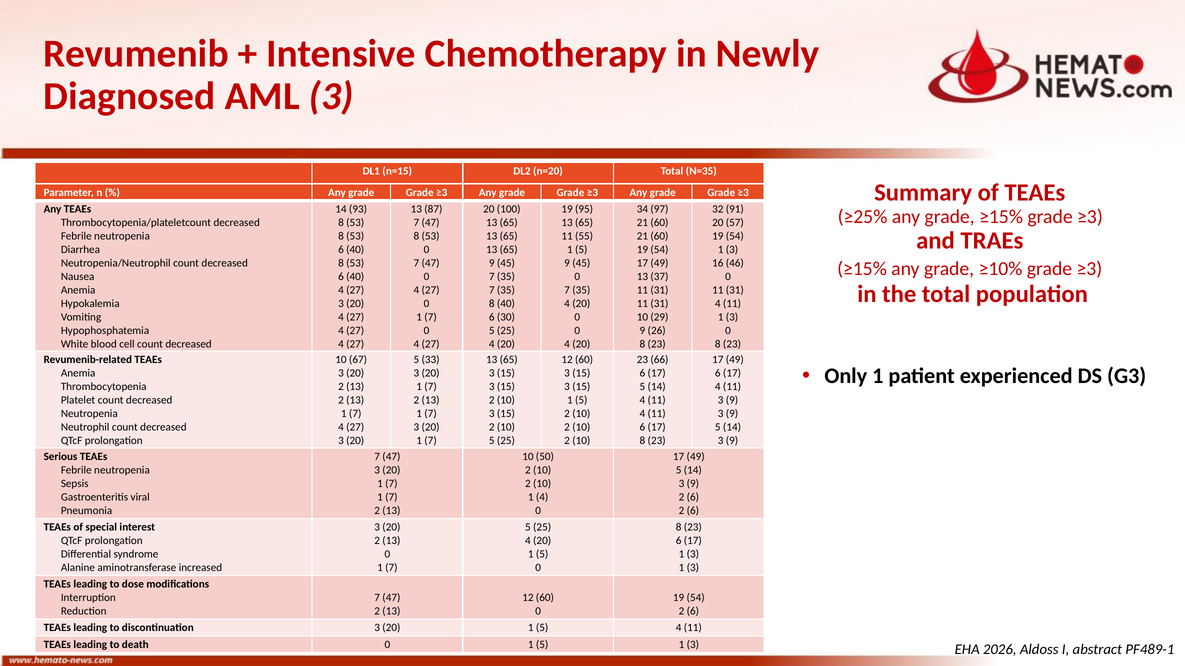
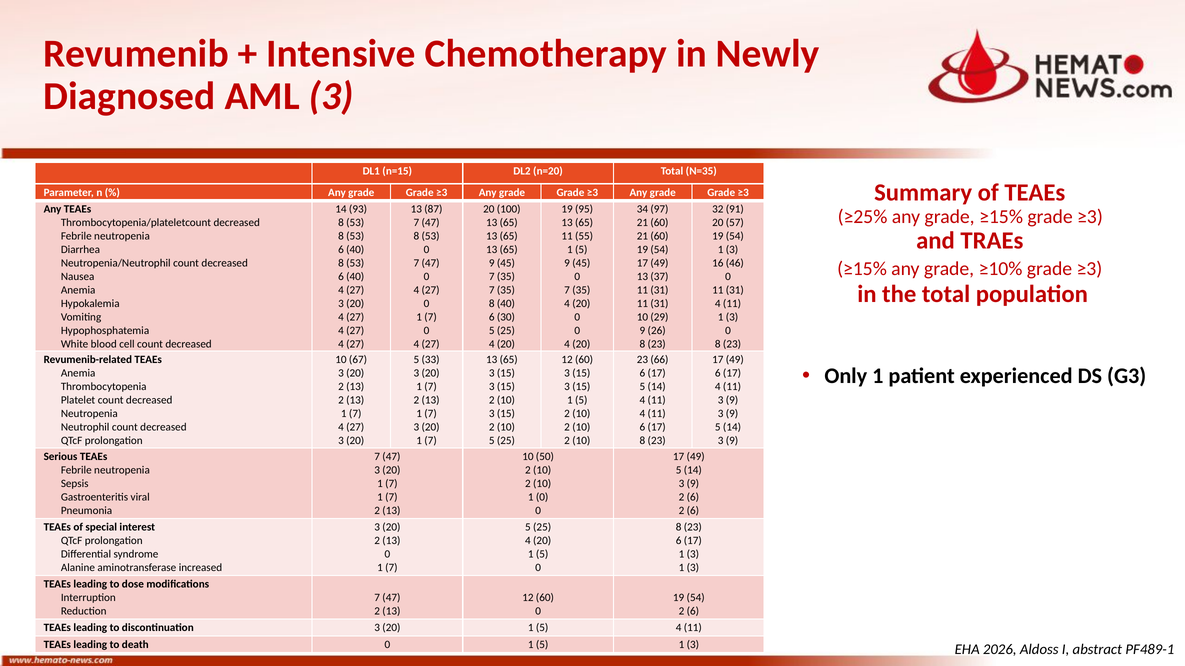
1 4: 4 -> 0 (542, 498)
